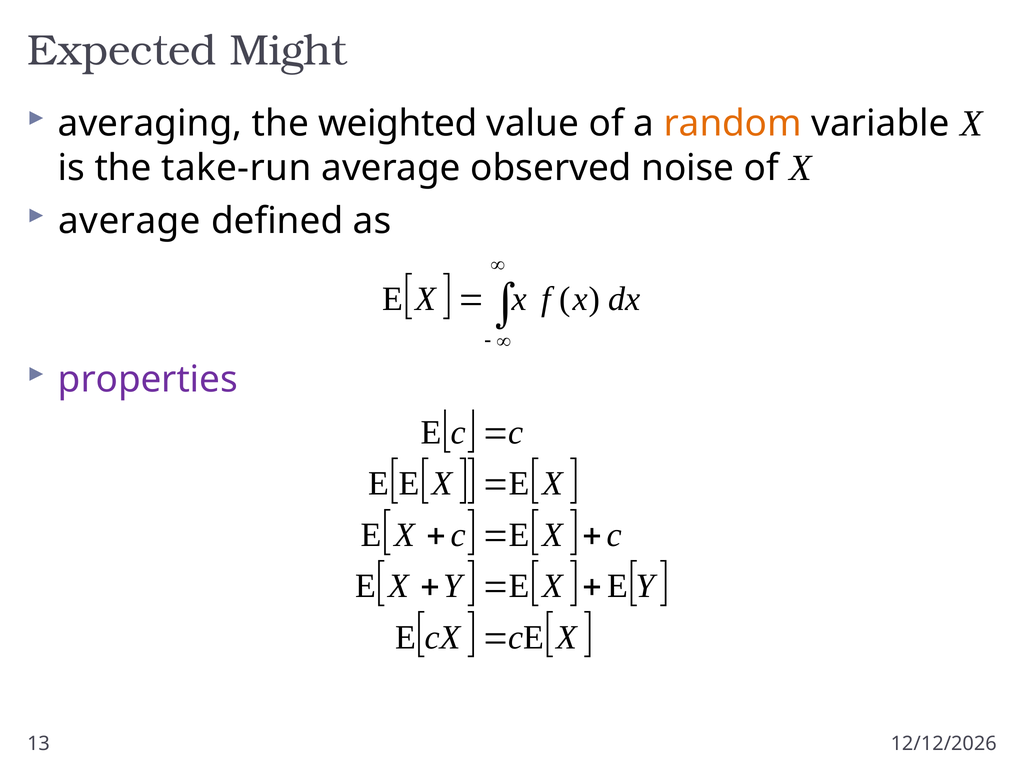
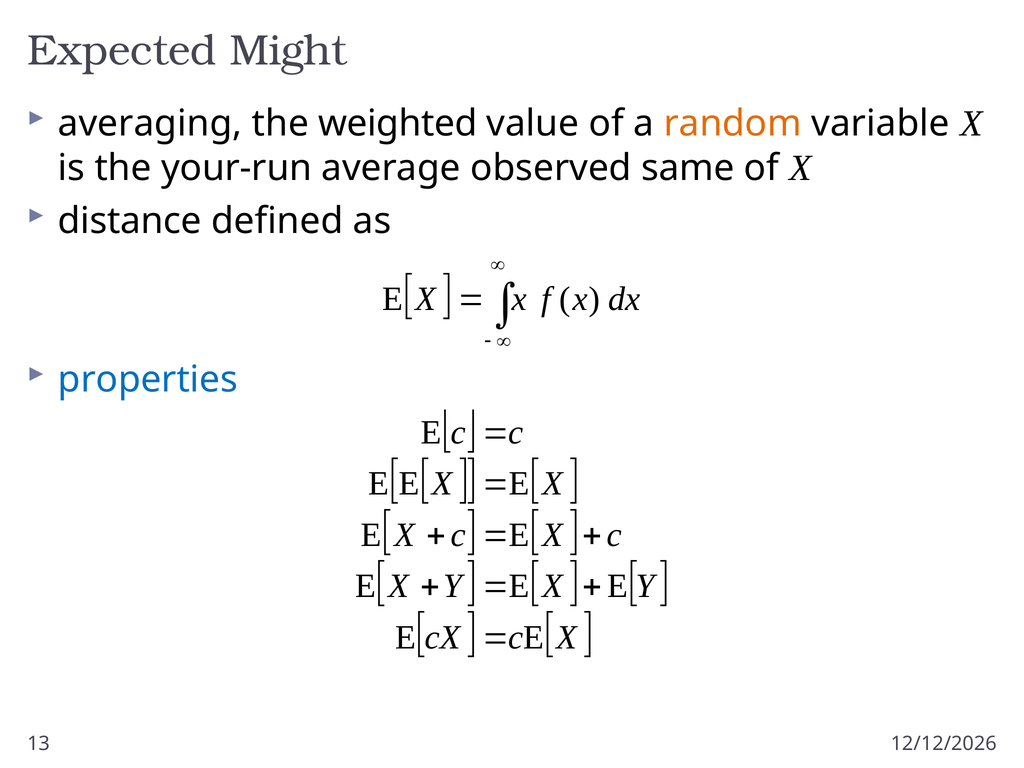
take-run: take-run -> your-run (237, 168)
noise: noise -> same (688, 168)
average: average -> distance (130, 221)
properties colour: purple -> blue (148, 380)
